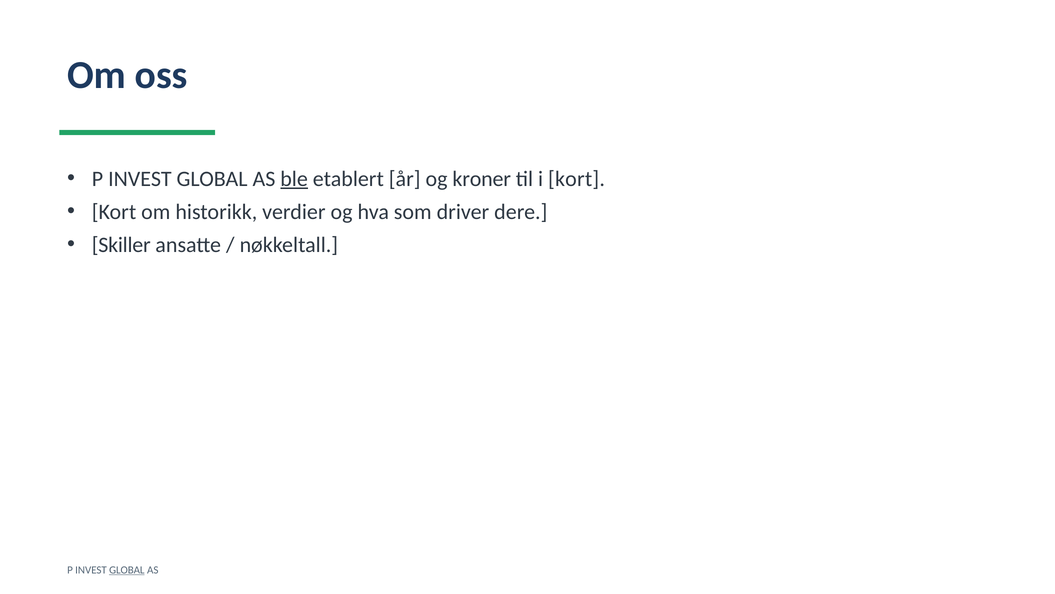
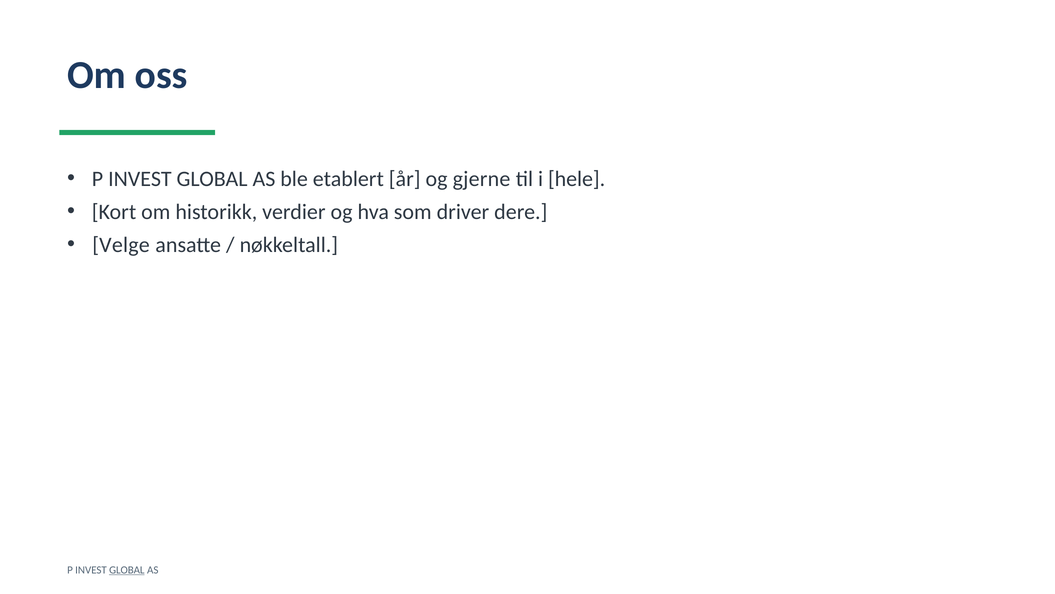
ble underline: present -> none (294, 179)
kroner: kroner -> gjerne (482, 179)
i kort: kort -> hele (577, 179)
Skiller: Skiller -> Velge (121, 245)
